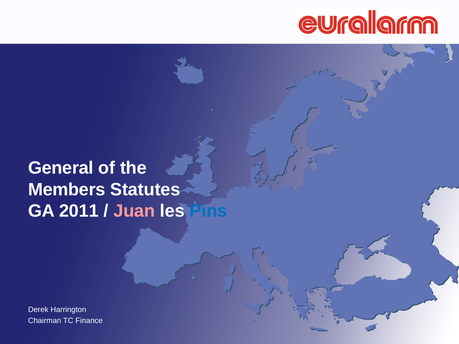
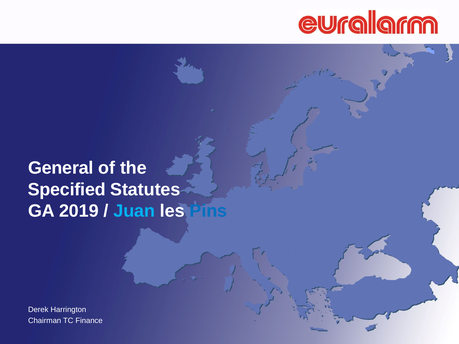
Members: Members -> Specified (67, 190)
2011: 2011 -> 2019 (79, 211)
Juan colour: pink -> light blue (134, 211)
